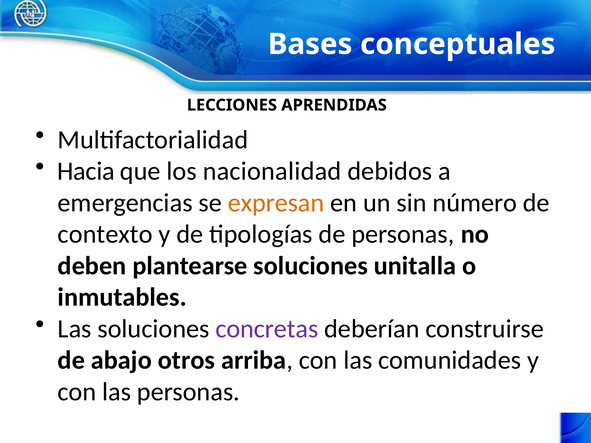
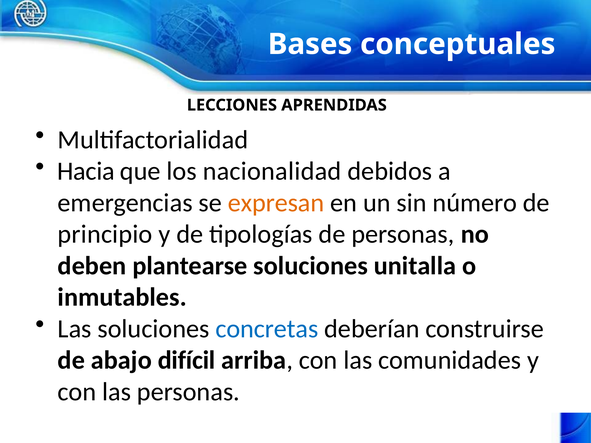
contexto: contexto -> principio (105, 234)
concretas colour: purple -> blue (267, 329)
otros: otros -> difícil (187, 360)
